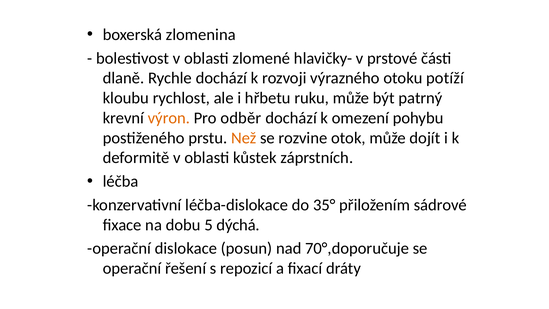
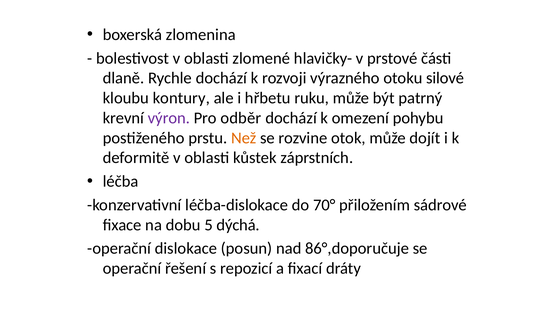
potíží: potíží -> silové (445, 78)
rychlost: rychlost -> kontury (181, 98)
výron colour: orange -> purple (169, 118)
35°: 35° -> 70° (324, 205)
70°,doporučuje: 70°,doporučuje -> 86°,doporučuje (357, 248)
